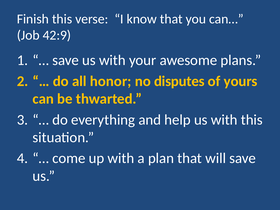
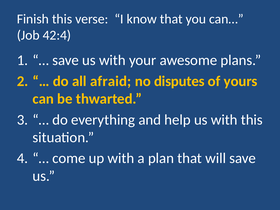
42:9: 42:9 -> 42:4 (57, 35)
honor: honor -> afraid (111, 81)
